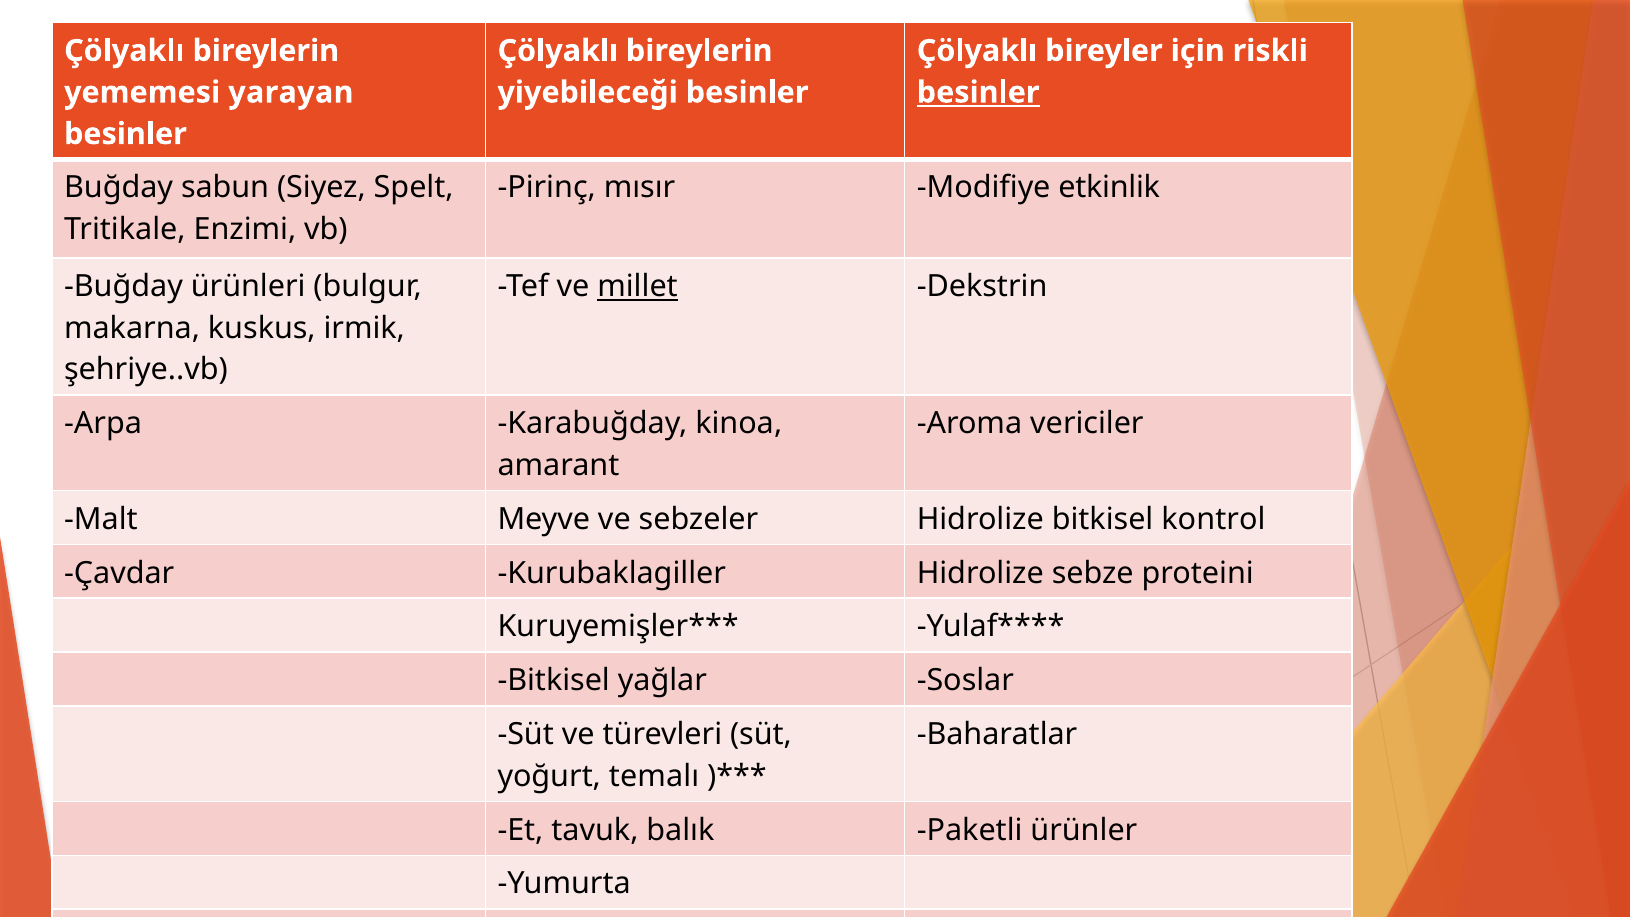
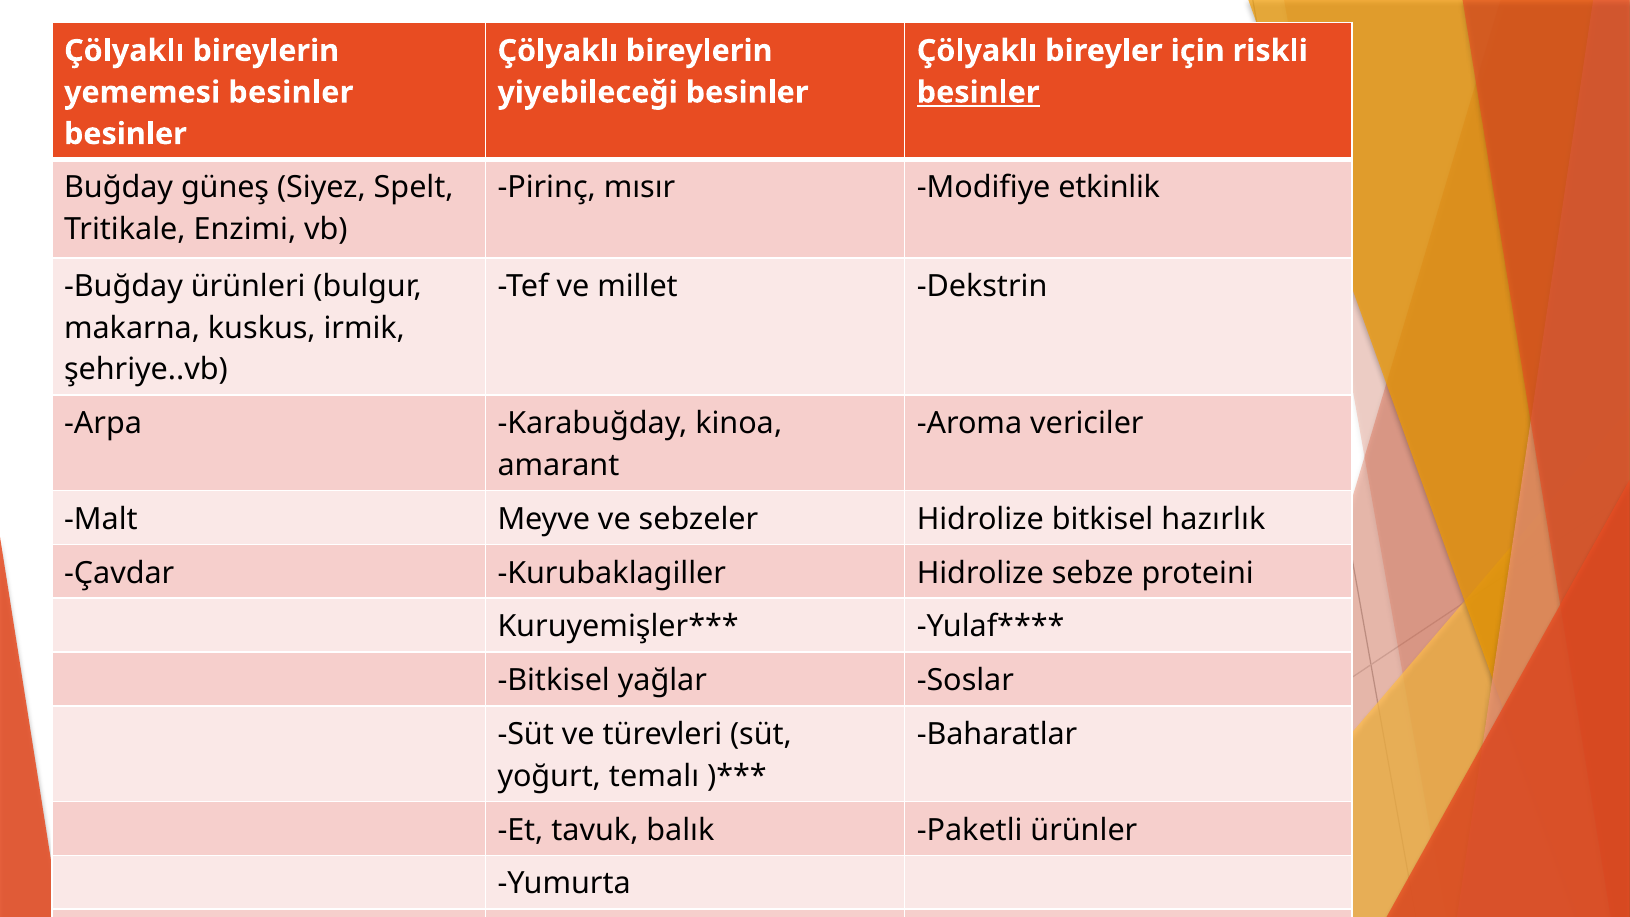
yememesi yarayan: yarayan -> besinler (291, 92)
sabun: sabun -> güneş (225, 188)
millet underline: present -> none (638, 287)
kontrol: kontrol -> hazırlık (1213, 519)
